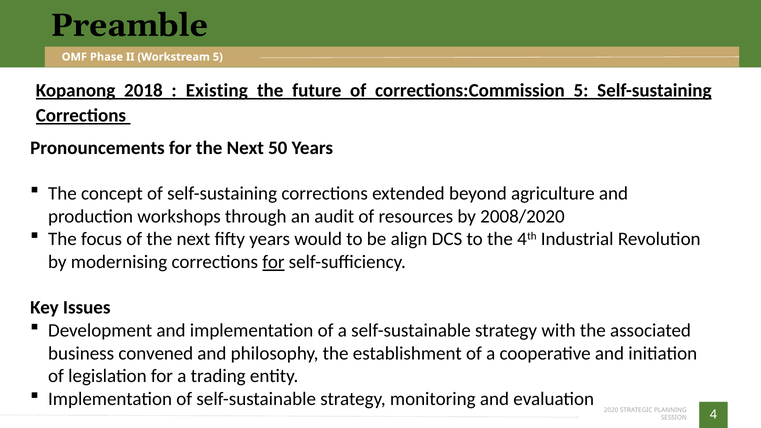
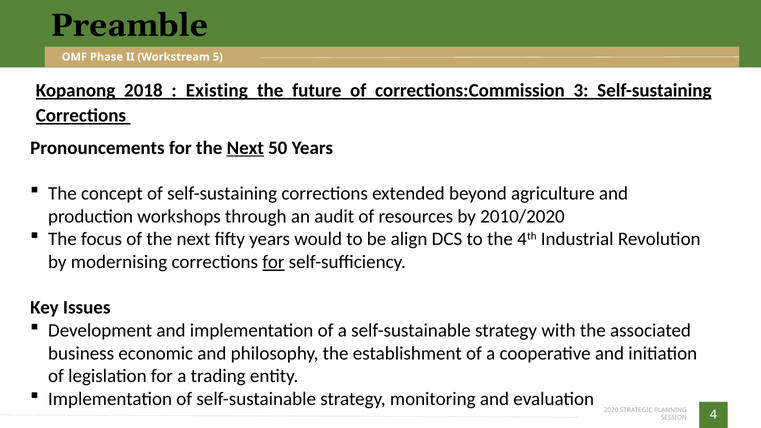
corrections:Commission 5: 5 -> 3 (581, 90)
Next underline: none -> present (245, 148)
2008/2020: 2008/2020 -> 2010/2020 (522, 216)
convened: convened -> economic (156, 353)
